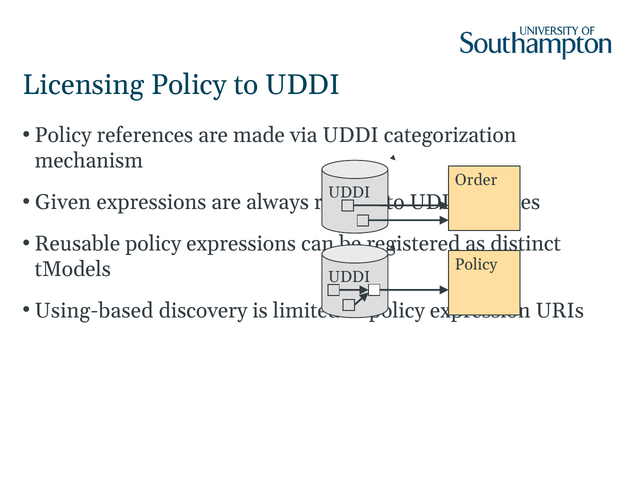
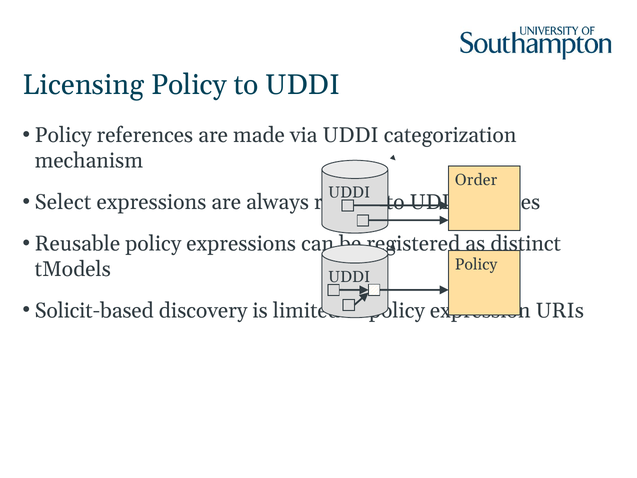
Given: Given -> Select (63, 202)
Using-based: Using-based -> Solicit-based (94, 310)
